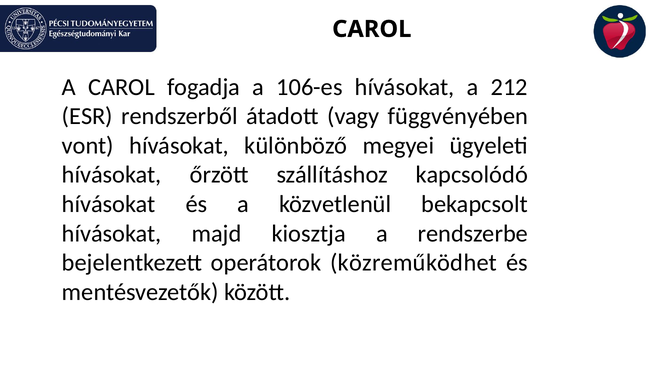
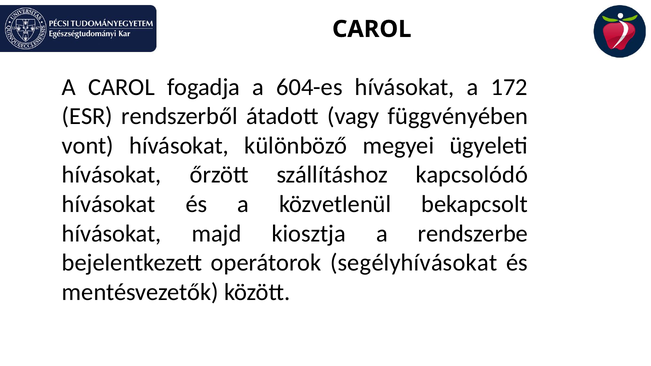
106-es: 106-es -> 604-es (309, 87)
212: 212 -> 172 (509, 87)
közreműködhet: közreműködhet -> segélyhívásokat (414, 263)
